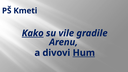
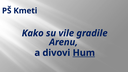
Kako underline: present -> none (33, 33)
